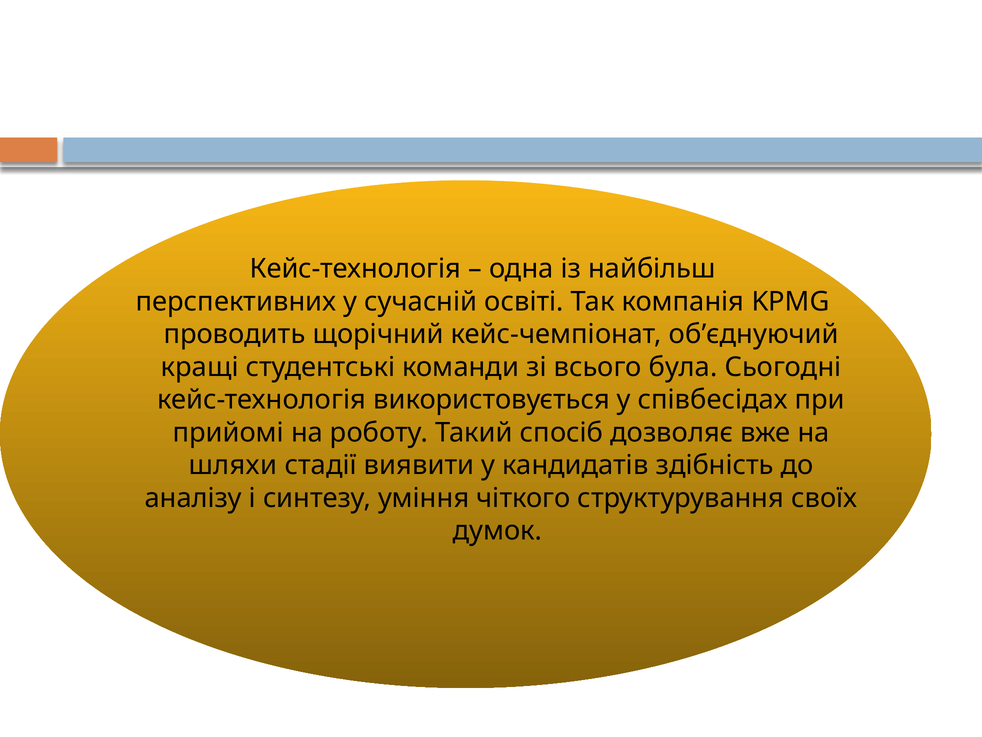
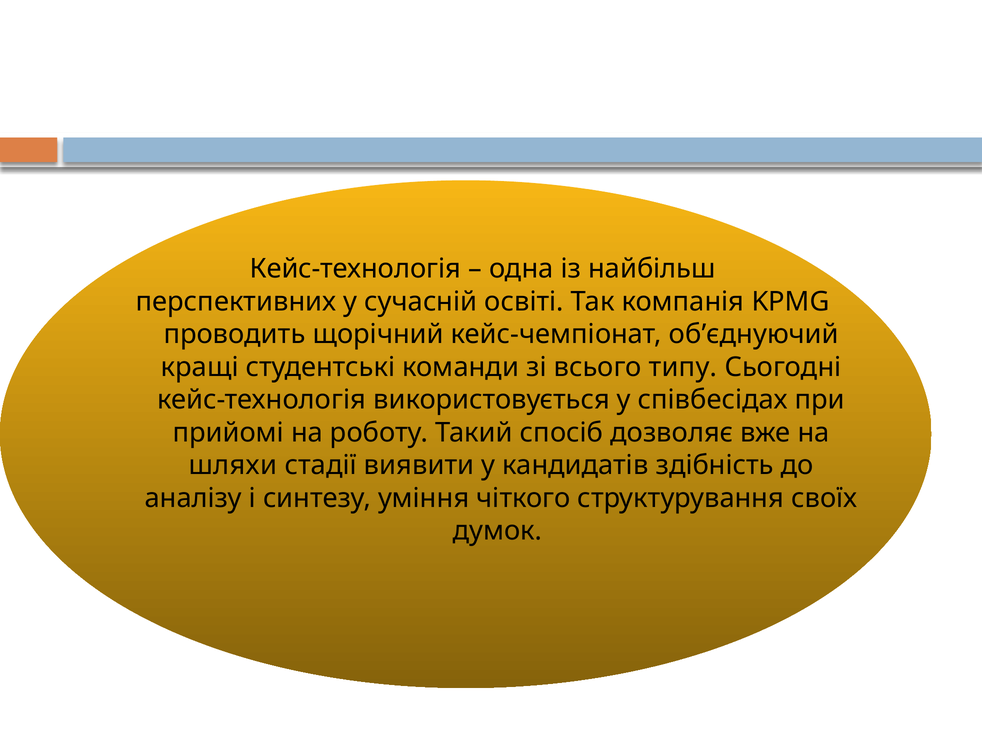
була: була -> типу (683, 367)
